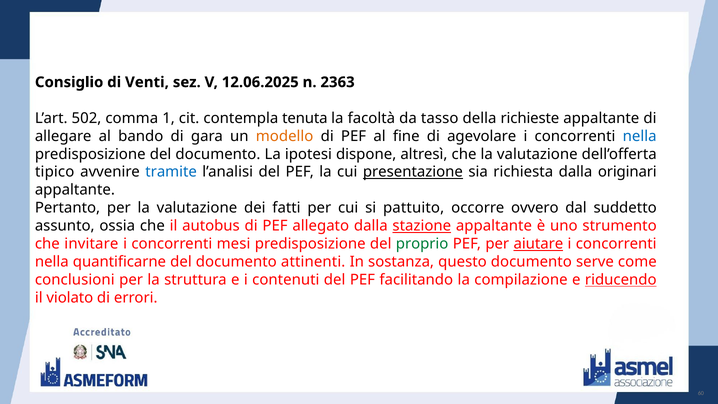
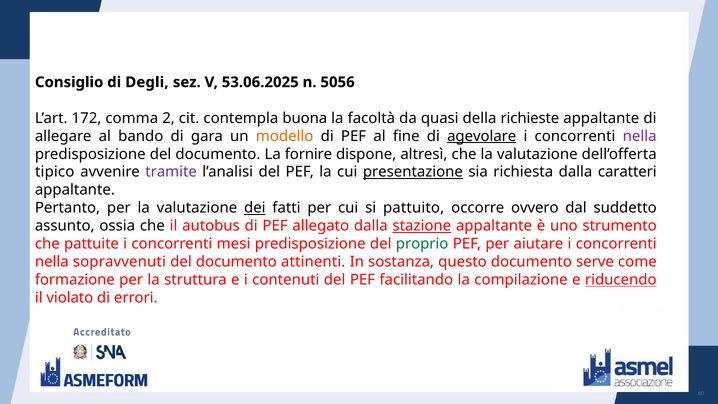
Venti: Venti -> Degli (147, 82)
12.06.2025: 12.06.2025 -> 53.06.2025 (260, 82)
2363: 2363 -> 5056 (338, 82)
502: 502 -> 172 (86, 118)
1: 1 -> 2 (169, 118)
tenuta: tenuta -> buona (305, 118)
tasso: tasso -> quasi (440, 118)
agevolare underline: none -> present (482, 136)
nella colour: blue -> purple (640, 136)
ipotesi: ipotesi -> fornire (308, 154)
tramite colour: blue -> purple (171, 172)
originari: originari -> caratteri (627, 172)
dei underline: none -> present (255, 208)
invitare: invitare -> pattuite (92, 244)
aiutare underline: present -> none (538, 244)
quantificarne: quantificarne -> sopravvenuti (119, 262)
conclusioni: conclusioni -> formazione (75, 280)
